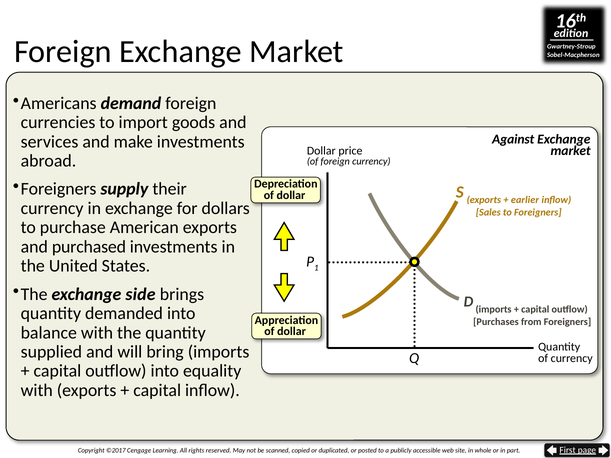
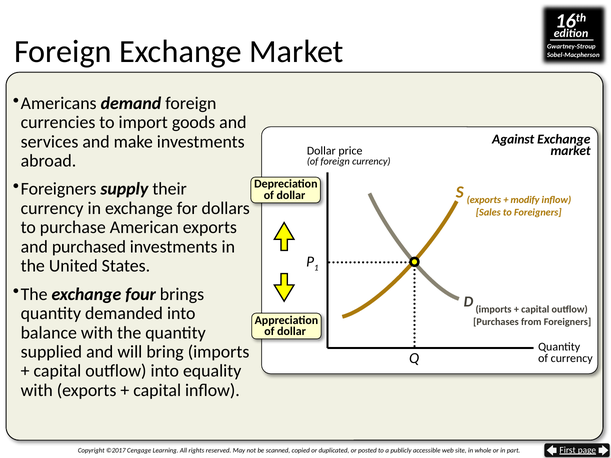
earlier: earlier -> modify (525, 200)
side: side -> four (141, 294)
